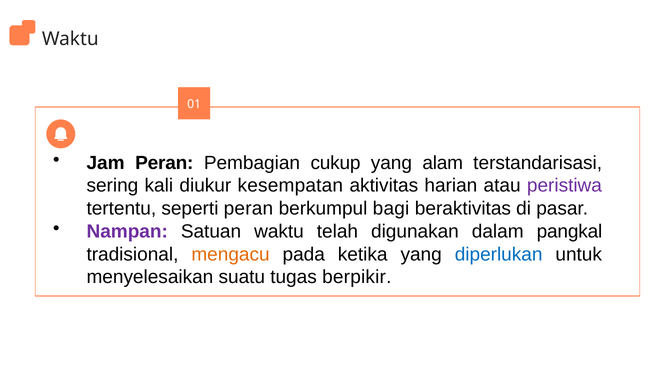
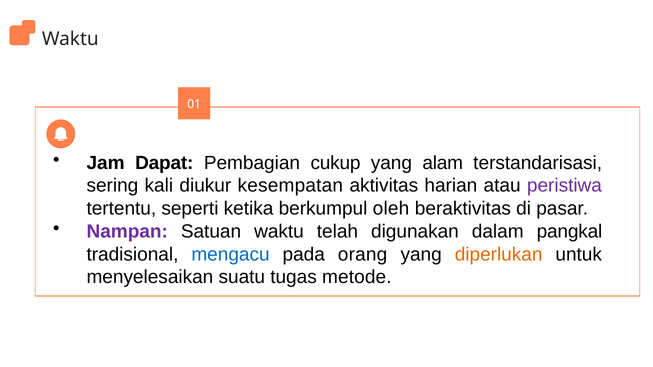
Jam Peran: Peran -> Dapat (164, 163)
seperti peran: peran -> ketika (249, 209)
bagi: bagi -> oleh (391, 209)
mengacu colour: orange -> blue (231, 254)
ketika: ketika -> orang (363, 254)
diperlukan colour: blue -> orange (499, 254)
berpikir: berpikir -> metode (357, 277)
